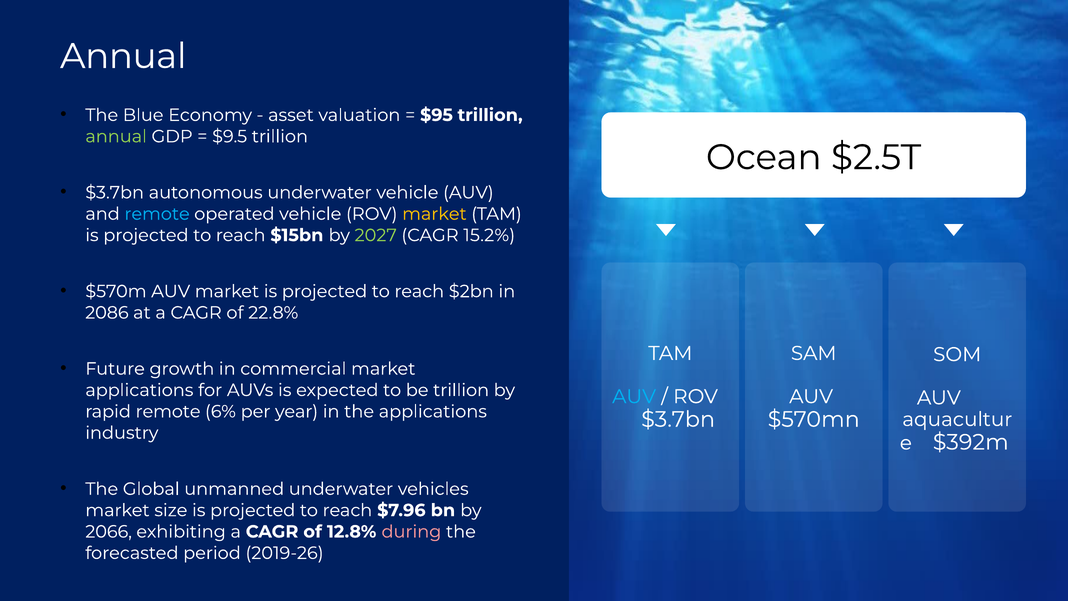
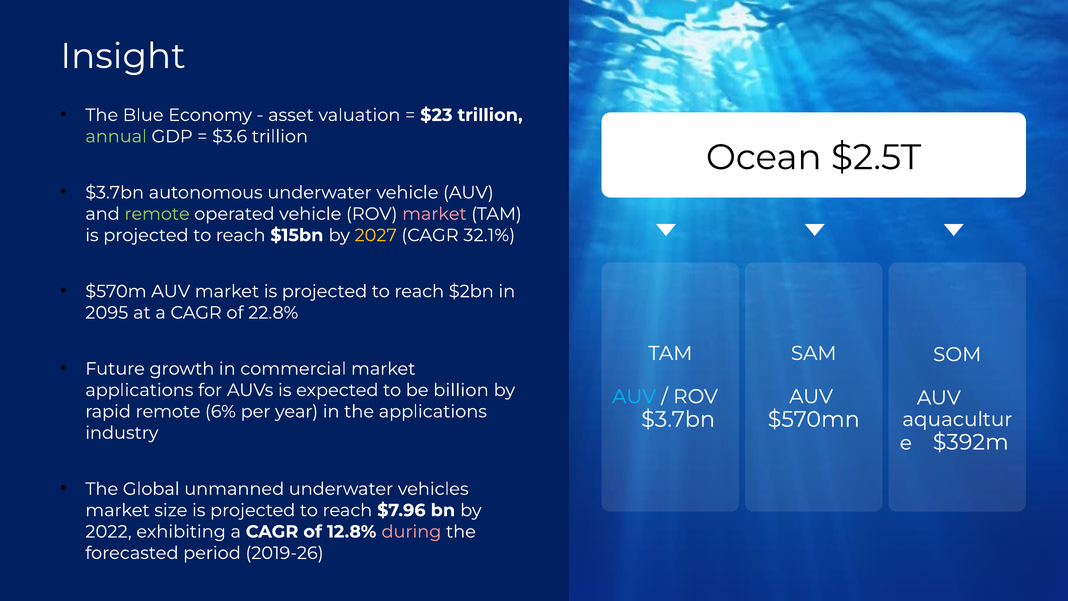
Annual: Annual -> Insight (123, 56)
$95: $95 -> $23 (436, 115)
$9.5: $9.5 -> $3.6 (230, 136)
remote colour: light blue -> light green (157, 214)
market colour: yellow -> pink (434, 214)
2027 colour: light green -> yellow (376, 235)
15.2%: 15.2% -> 32.1% (489, 235)
2086: 2086 -> 2095 (107, 313)
be trillion: trillion -> billion (461, 390)
2066: 2066 -> 2022 (108, 531)
